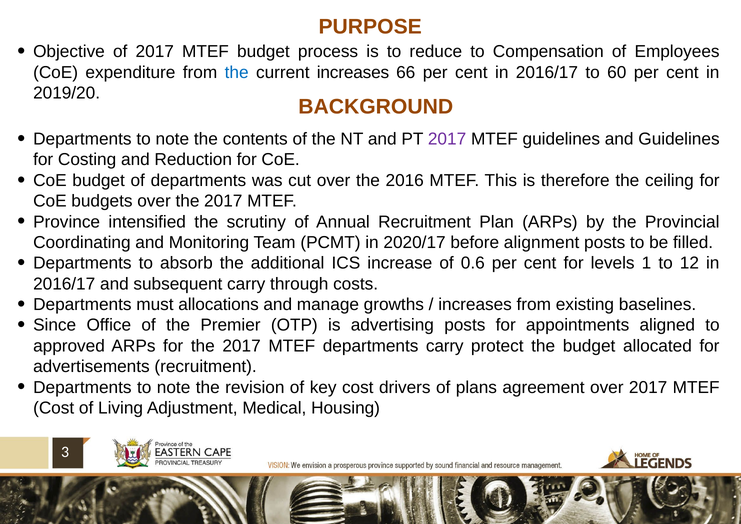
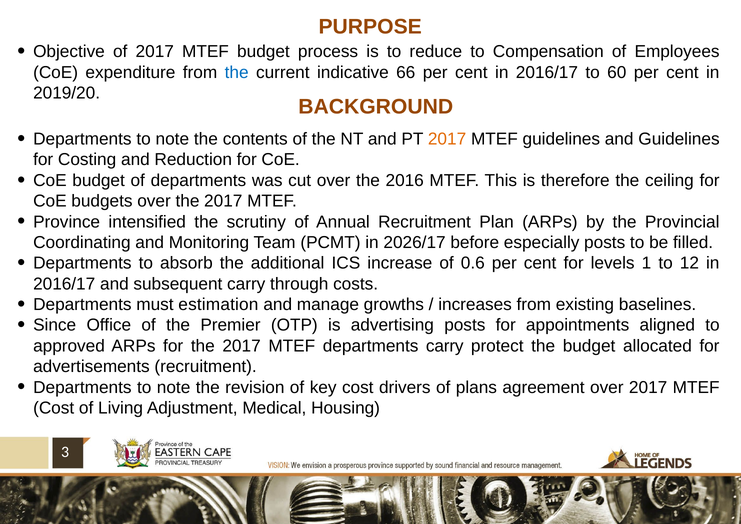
current increases: increases -> indicative (353, 72)
2017 colour: purple -> orange (447, 139)
2020/17: 2020/17 -> 2026/17 (415, 242)
alignment: alignment -> especially (542, 242)
allocations: allocations -> estimation (218, 305)
